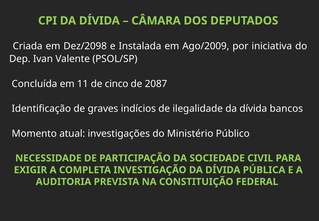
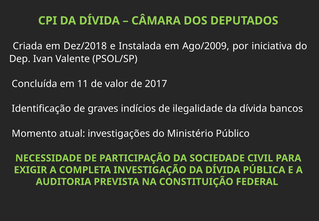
Dez/2098: Dez/2098 -> Dez/2018 (85, 46)
cinco: cinco -> valor (117, 84)
2087: 2087 -> 2017 (156, 84)
